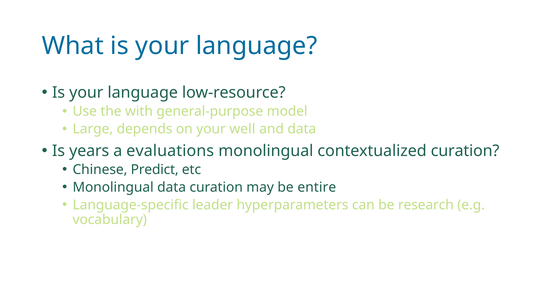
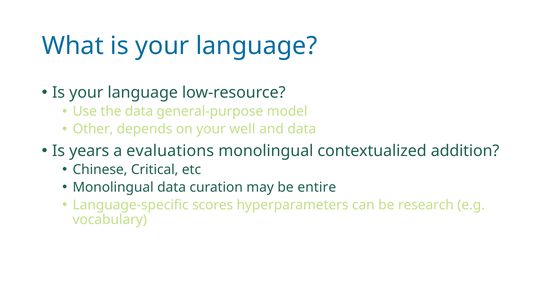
the with: with -> data (139, 112)
Large: Large -> Other (93, 129)
contextualized curation: curation -> addition (465, 151)
Predict: Predict -> Critical (155, 170)
leader: leader -> scores (213, 205)
